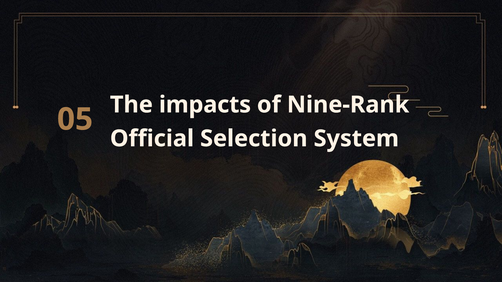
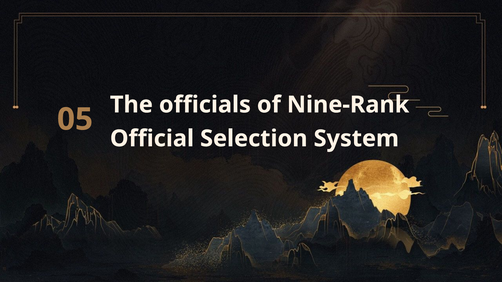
impacts: impacts -> officials (205, 105)
